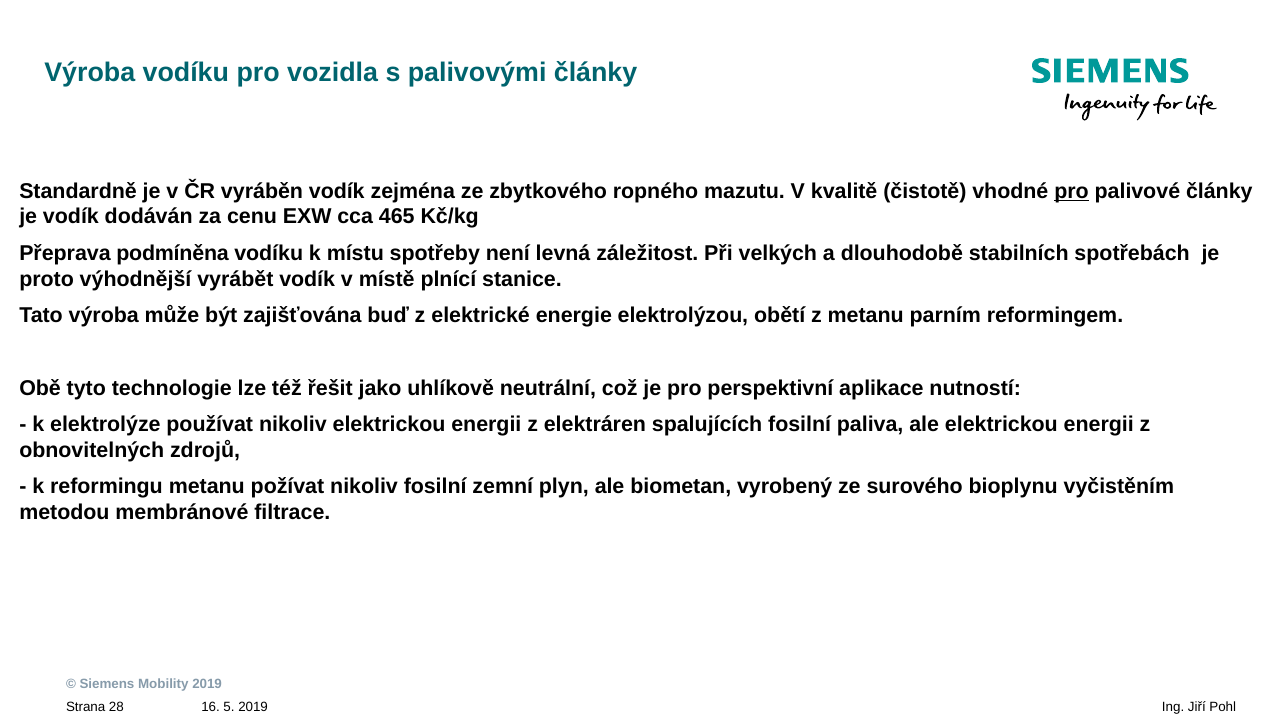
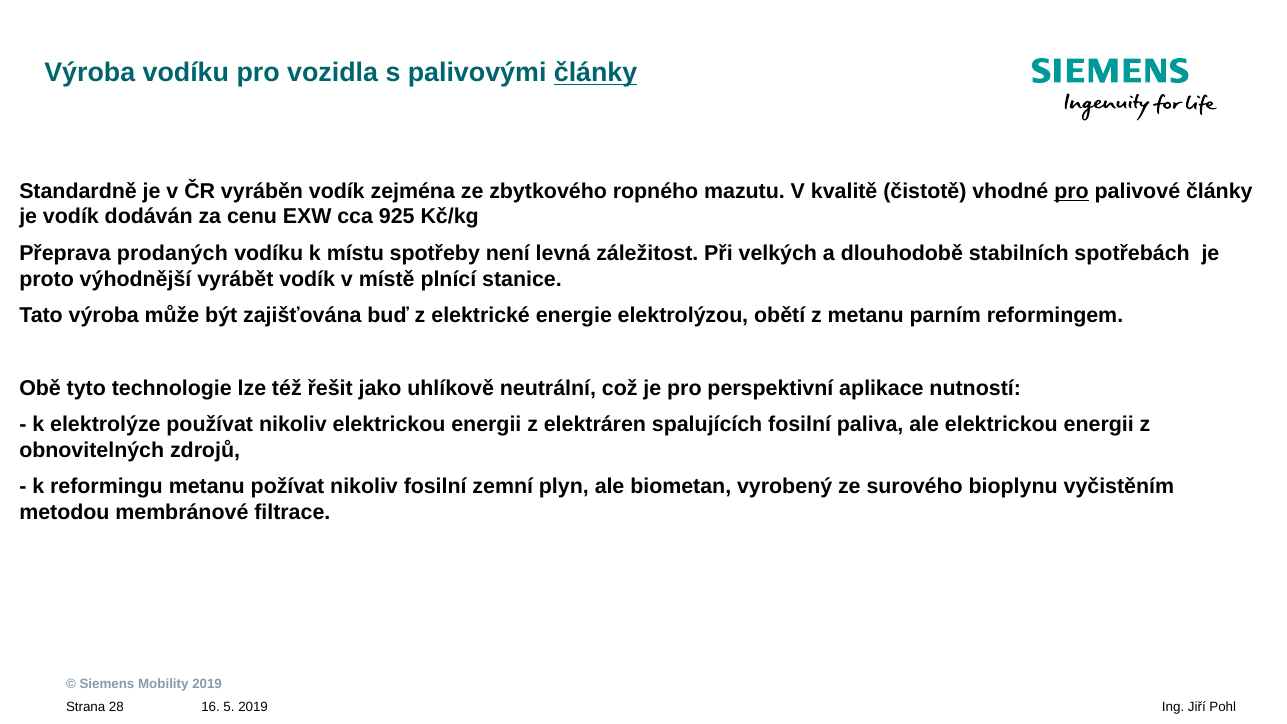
články underline: none -> present (596, 73)
465: 465 -> 925 (397, 217)
podmíněna: podmíněna -> prodaných (172, 253)
